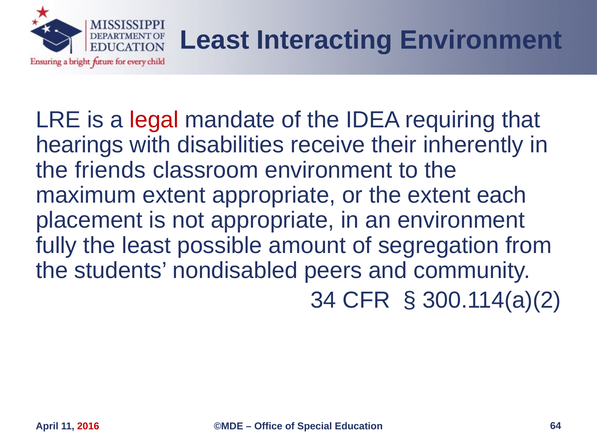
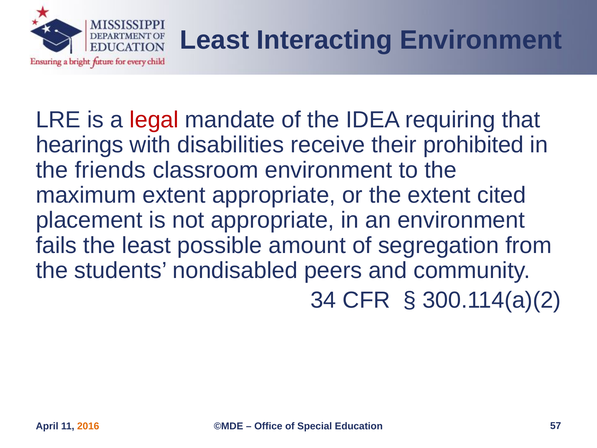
inherently: inherently -> prohibited (473, 145)
each: each -> cited (502, 195)
fully: fully -> fails (56, 245)
2016 colour: red -> orange (88, 426)
64: 64 -> 57 (556, 426)
